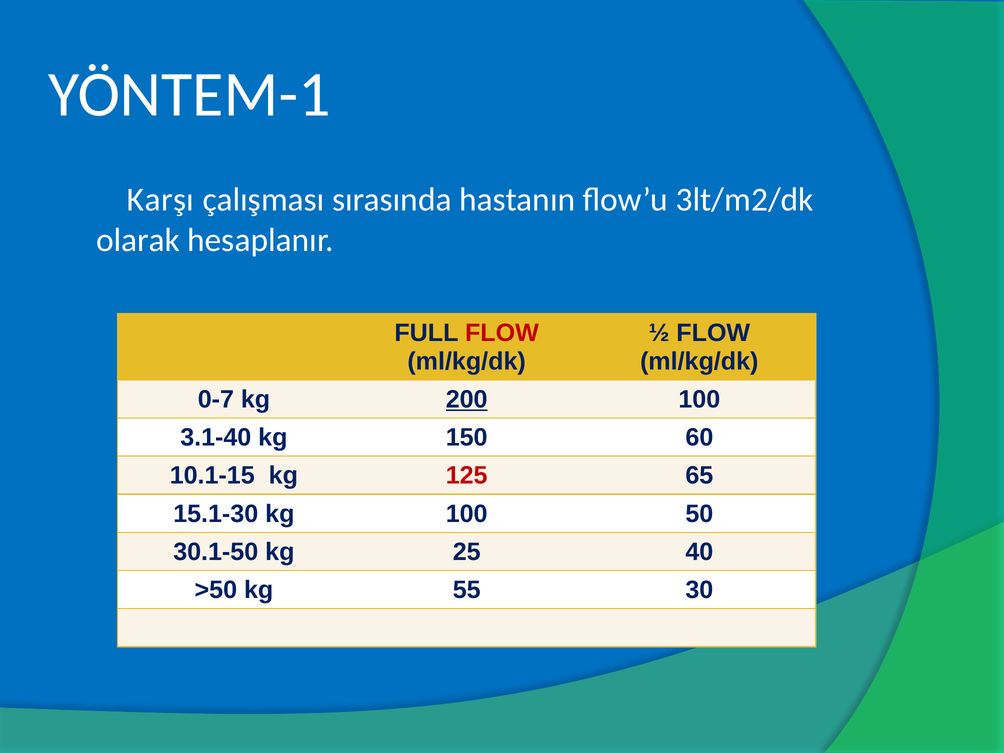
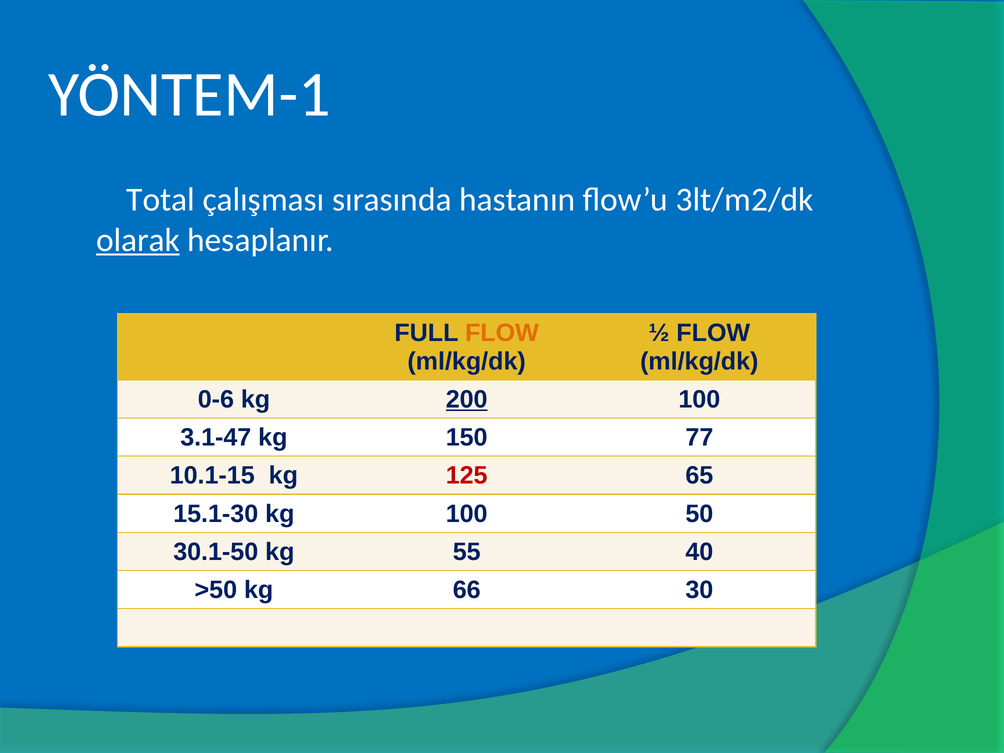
Karşı: Karşı -> Total (161, 200)
olarak underline: none -> present (138, 240)
FLOW colour: red -> orange (502, 333)
0-7: 0-7 -> 0-6 (216, 399)
3.1-40: 3.1-40 -> 3.1-47 (216, 438)
60: 60 -> 77 (699, 438)
25: 25 -> 55 (467, 552)
55: 55 -> 66 (467, 590)
